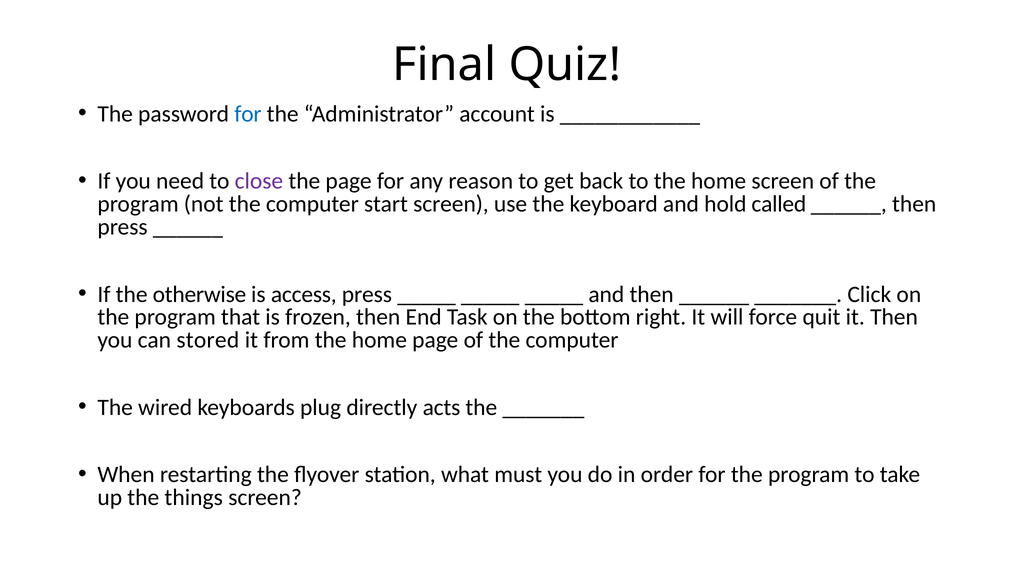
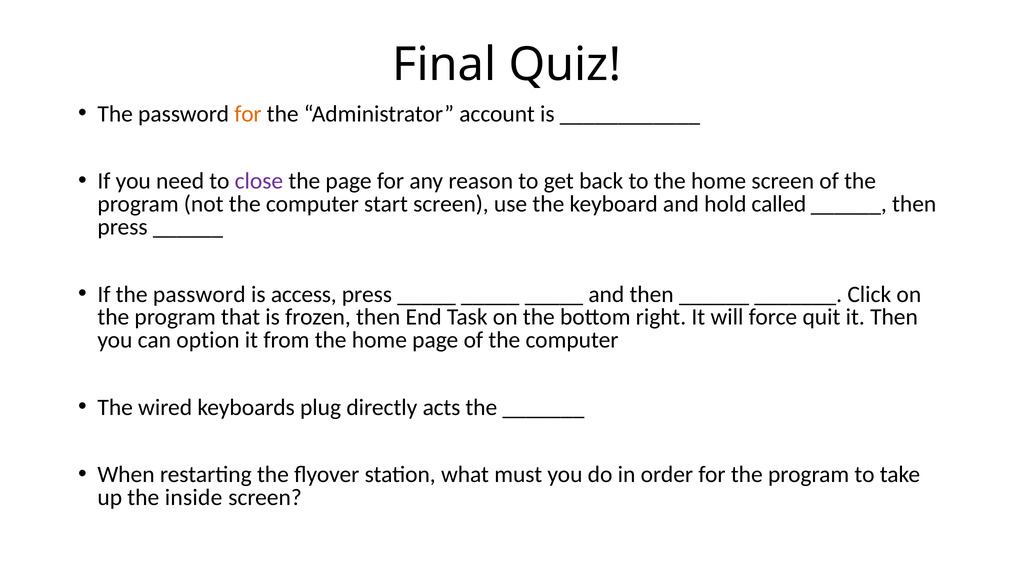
for colour: blue -> orange (248, 114)
If the otherwise: otherwise -> password (199, 294)
stored: stored -> option (208, 340)
things: things -> inside (194, 498)
